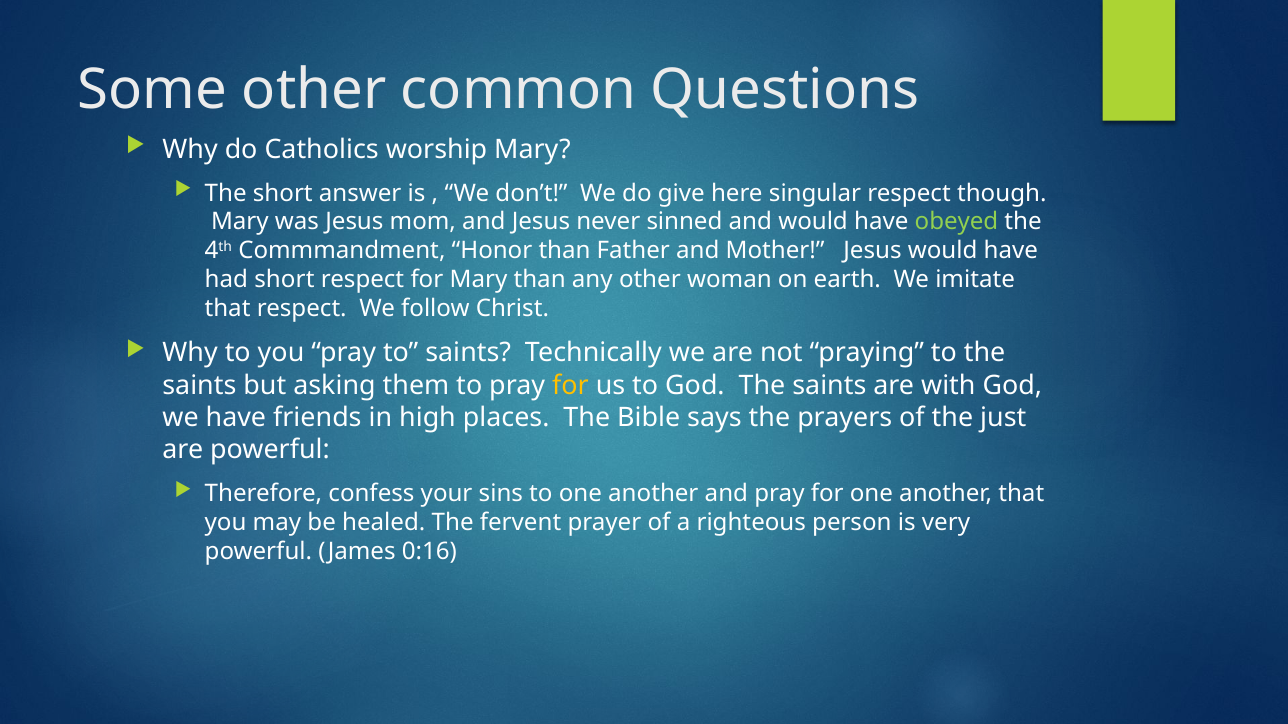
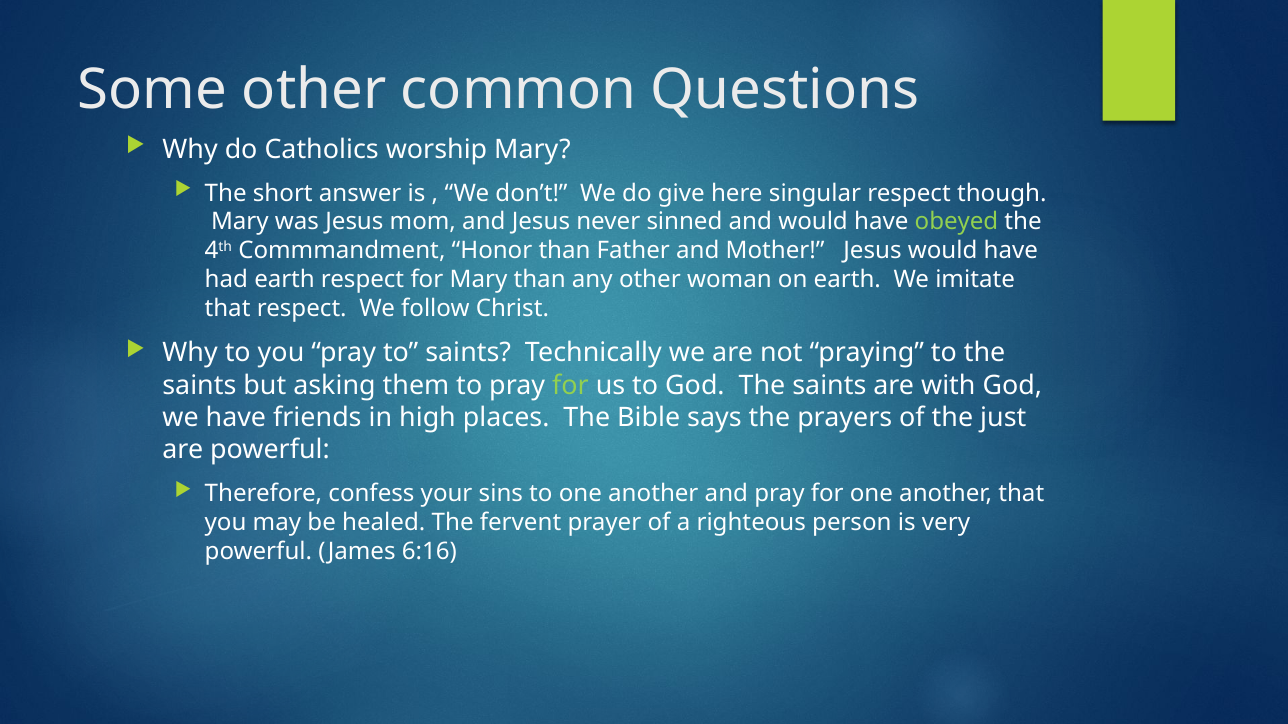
had short: short -> earth (285, 280)
for colour: yellow -> light green (570, 386)
0:16: 0:16 -> 6:16 (429, 552)
